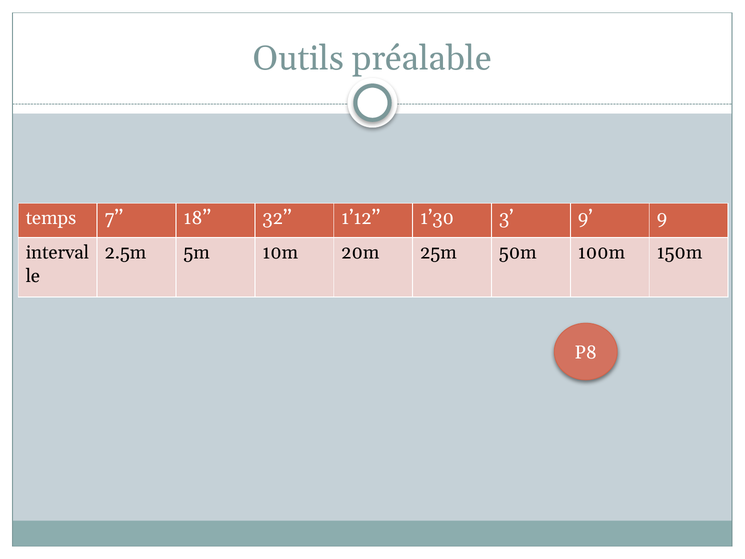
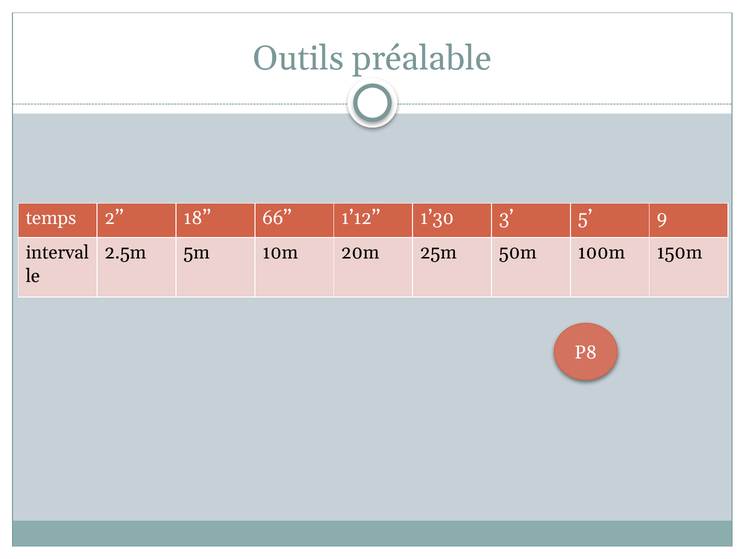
7: 7 -> 2 (114, 218)
32: 32 -> 66 (277, 218)
3 9: 9 -> 5 (585, 218)
